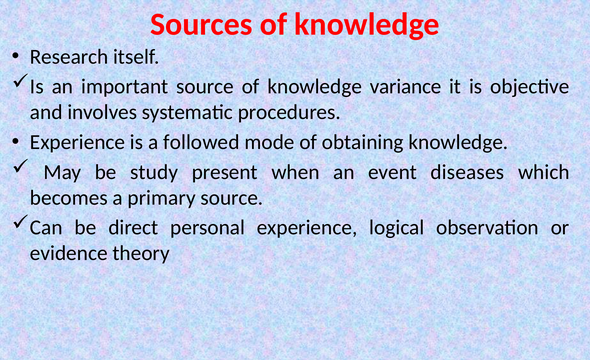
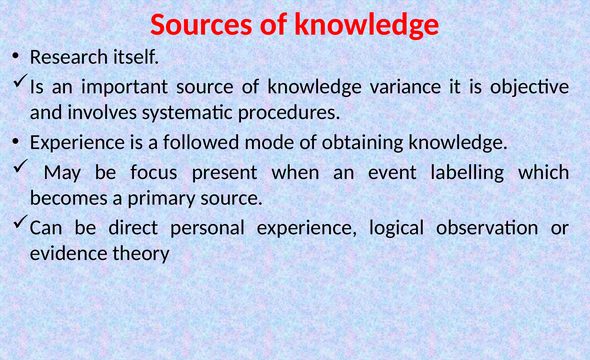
study: study -> focus (154, 172)
diseases: diseases -> labelling (467, 172)
